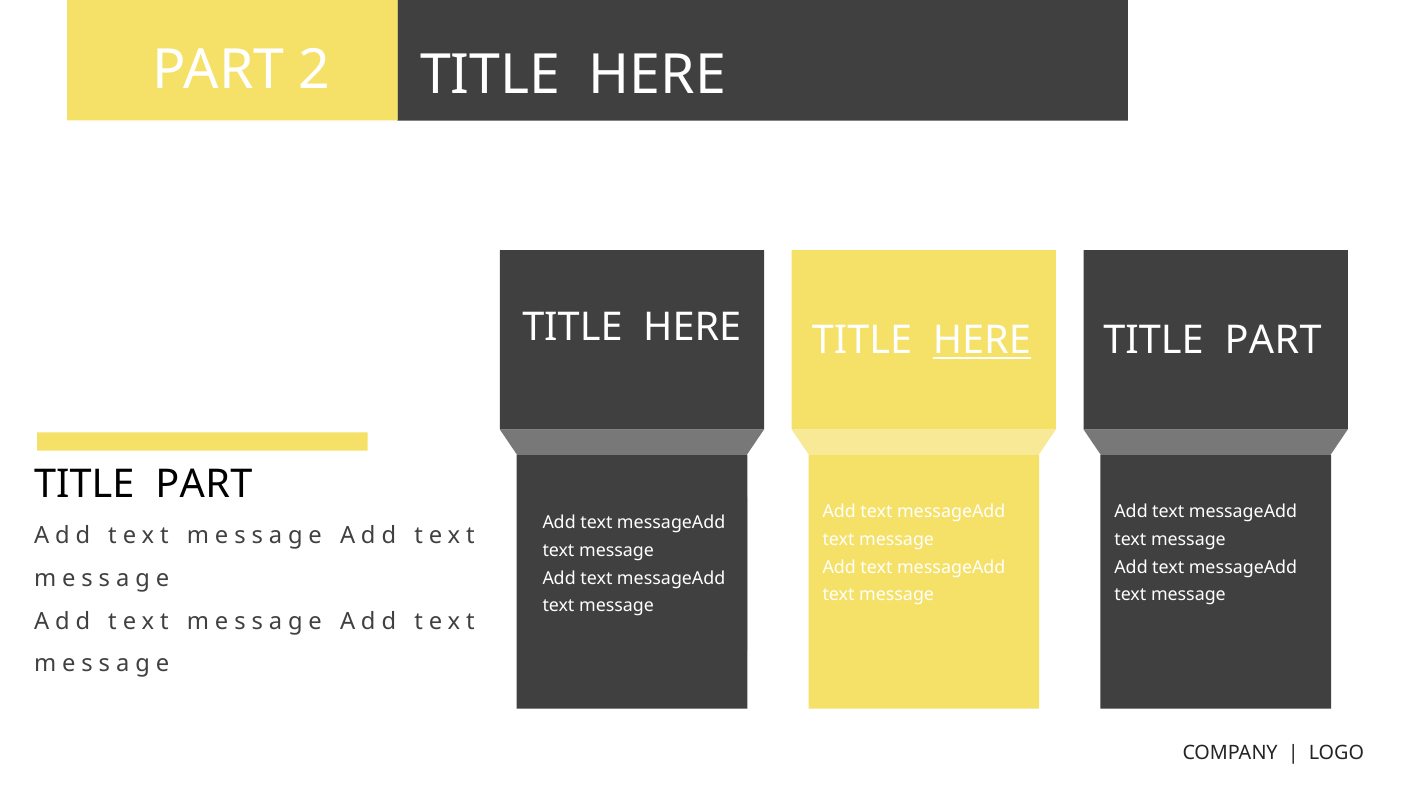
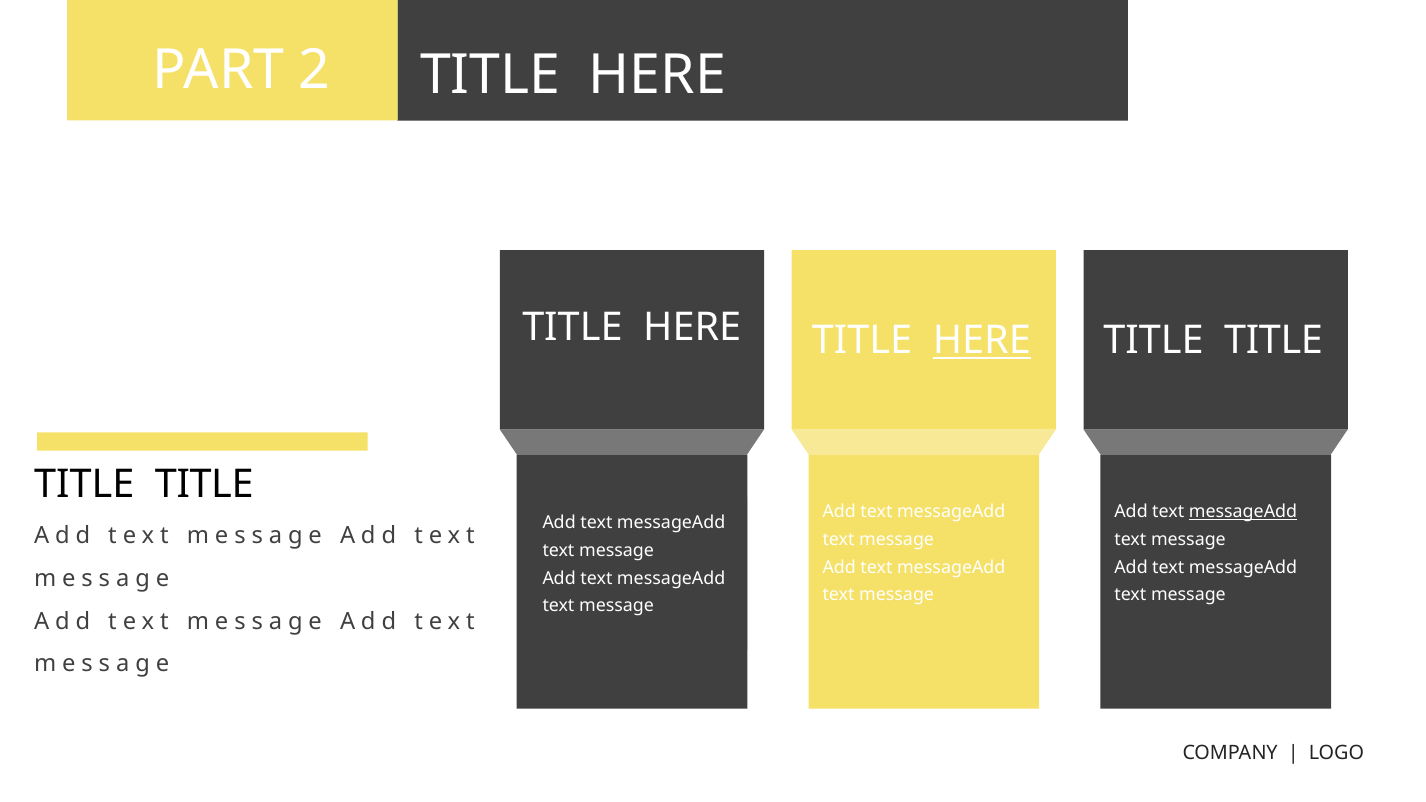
PART: PART -> TITLE (1274, 341)
PART: PART -> TITLE (204, 485)
messageAdd underline: none -> present (1243, 512)
